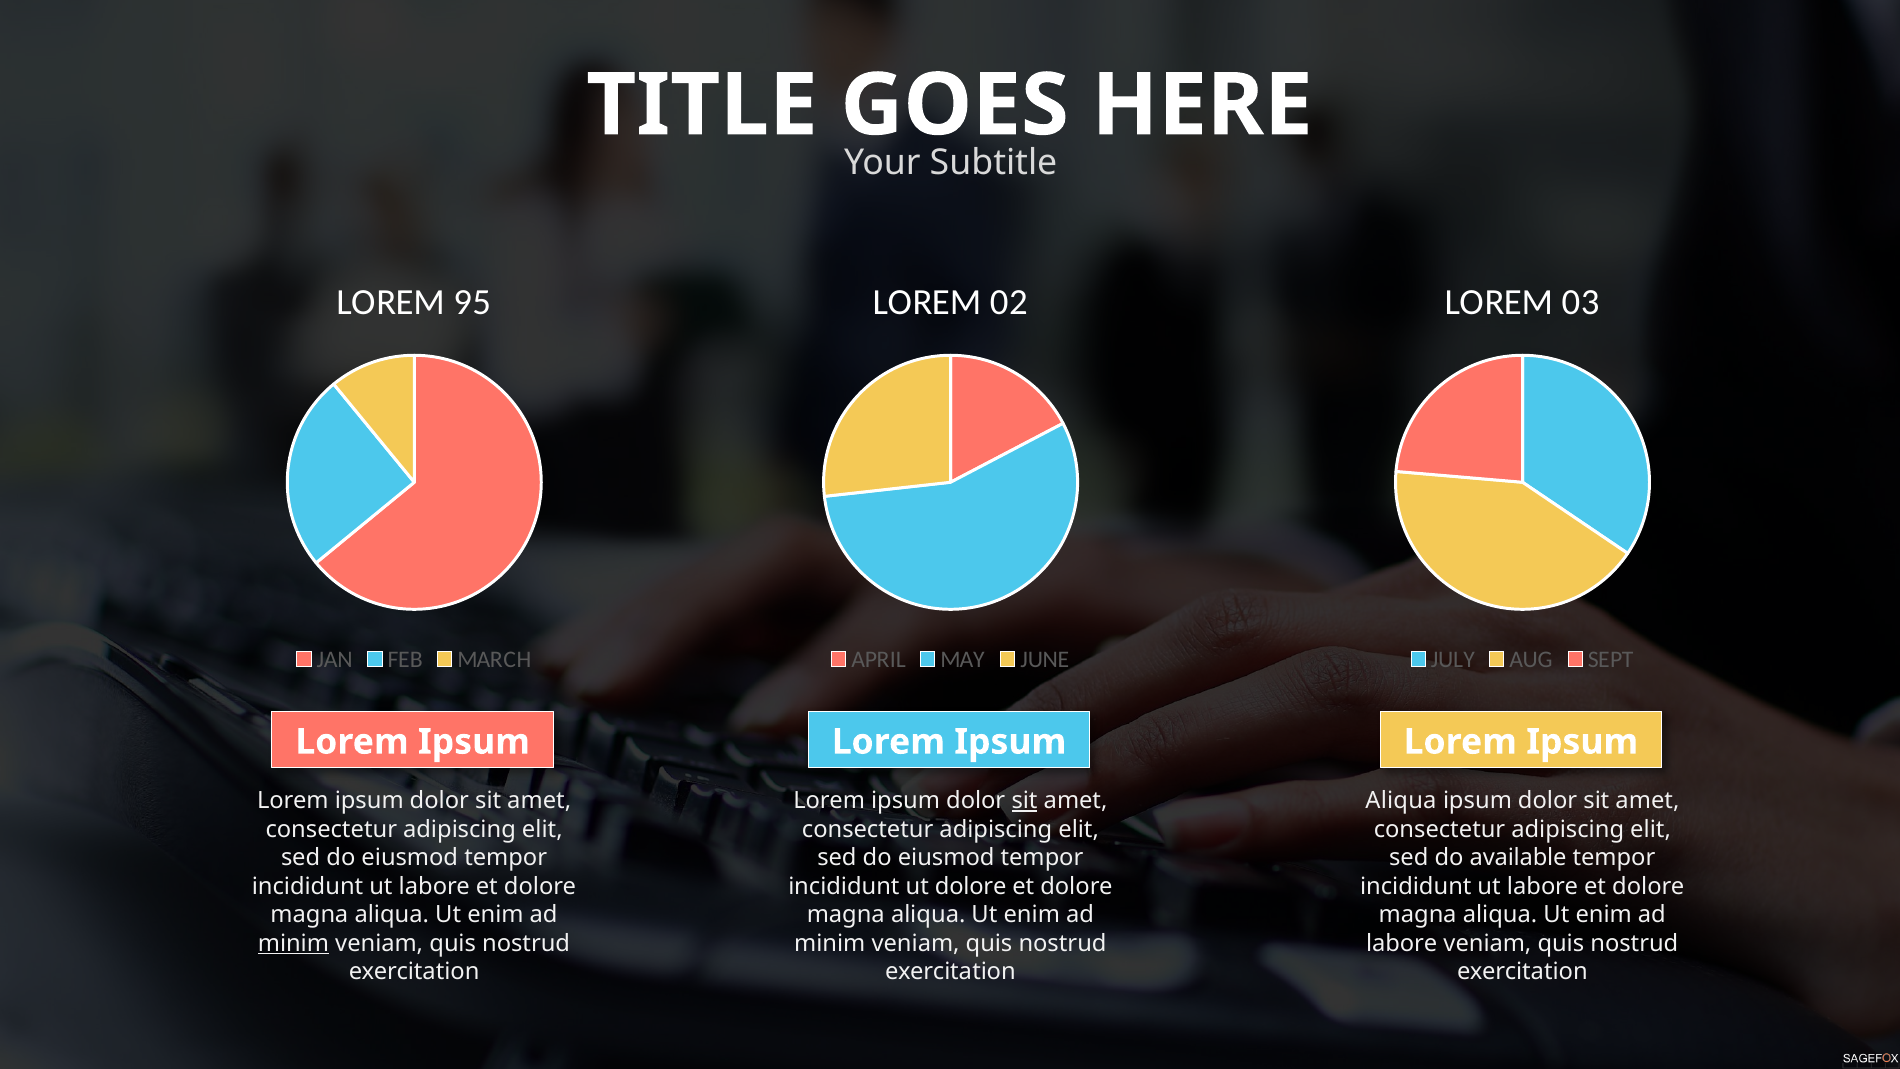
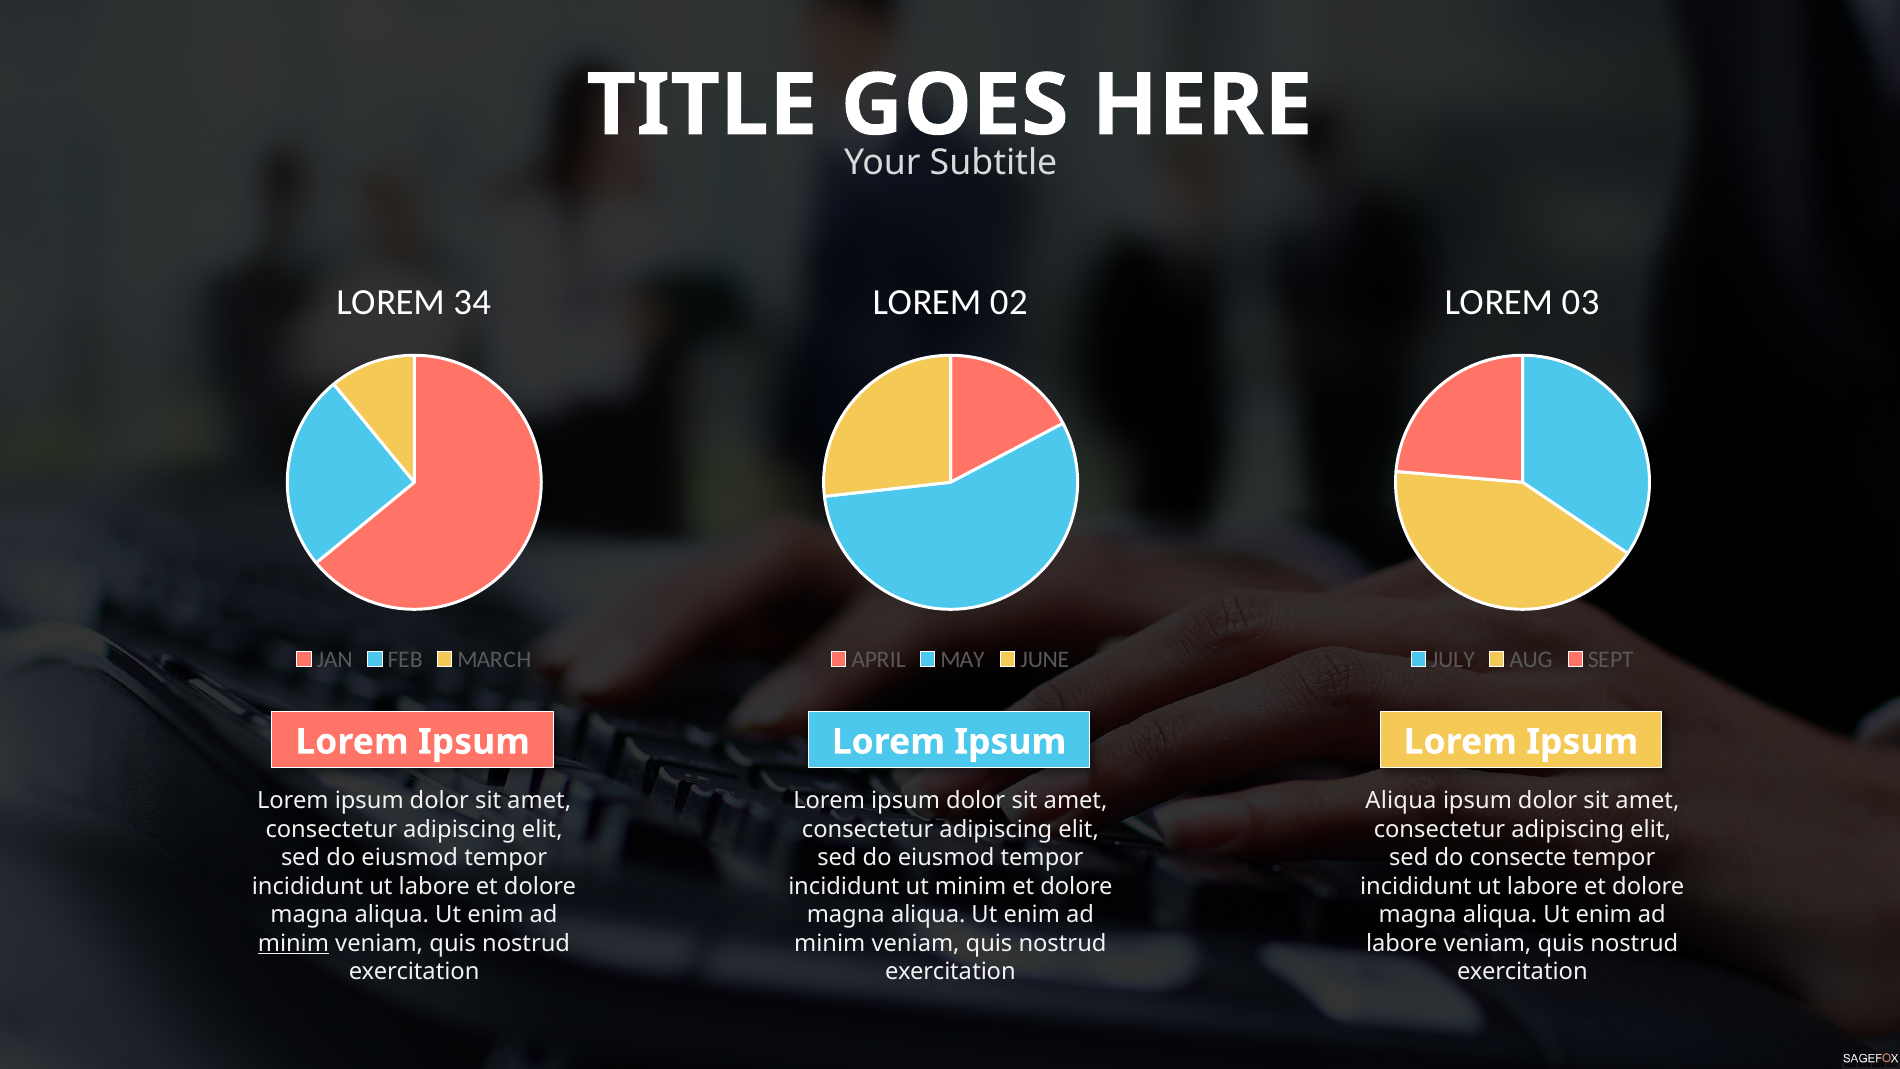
95: 95 -> 34 (472, 302)
sit underline: present -> none (1025, 801)
available: available -> consecte (1518, 858)
ut dolore: dolore -> minim (971, 886)
